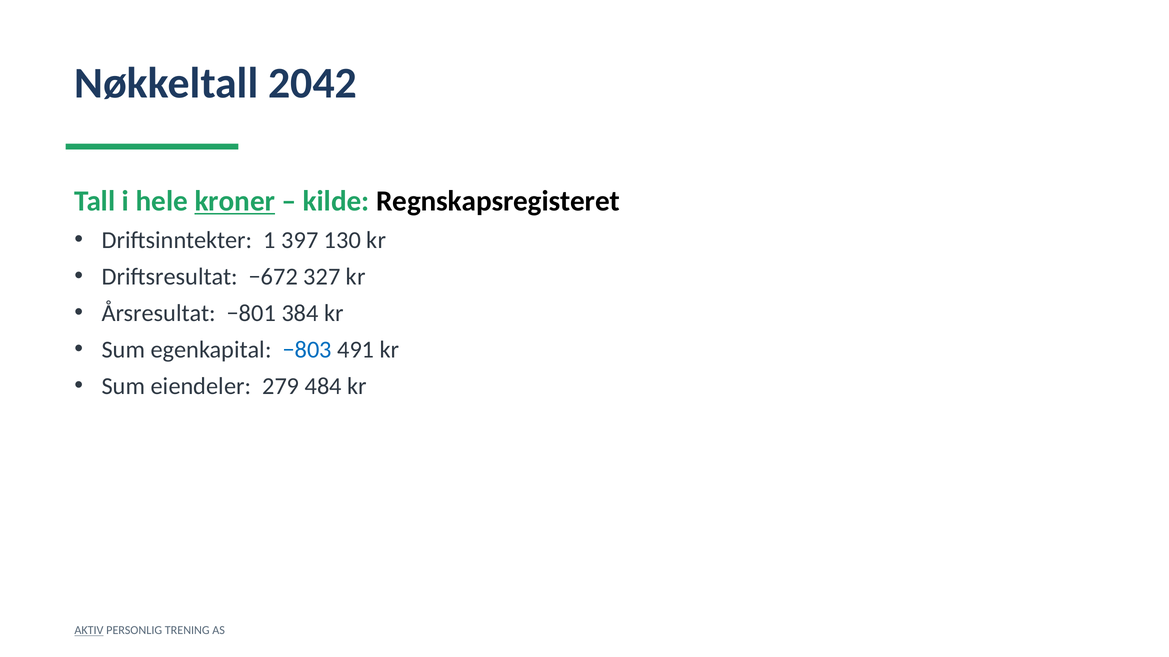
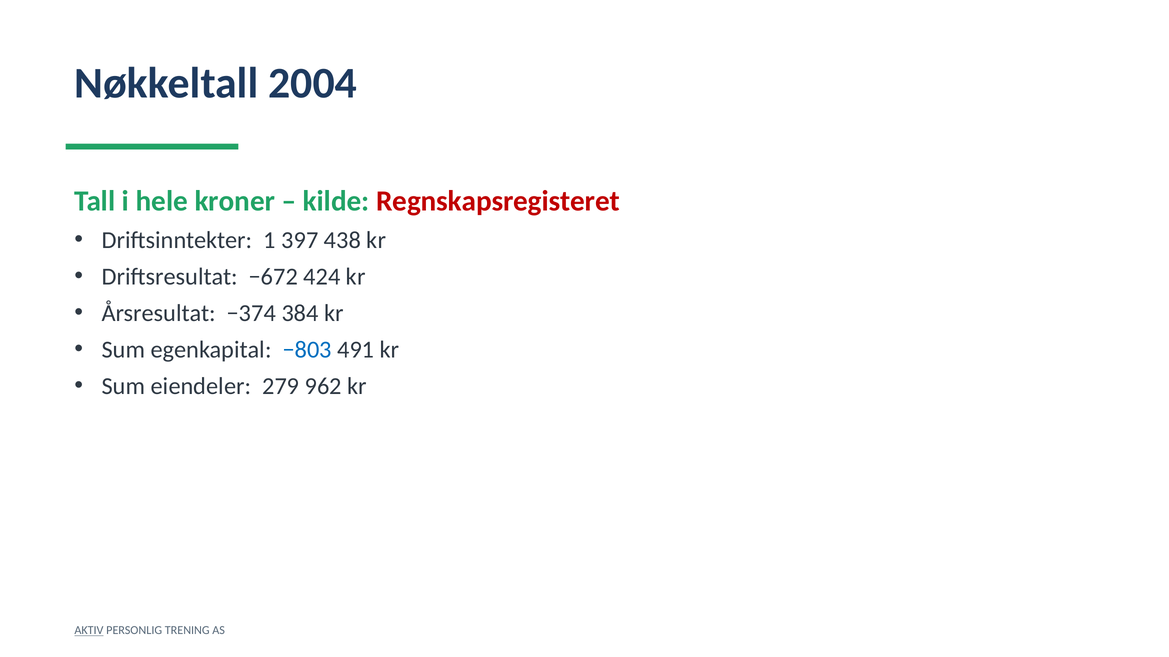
2042: 2042 -> 2004 (313, 83)
kroner underline: present -> none (235, 201)
Regnskapsregisteret colour: black -> red (498, 201)
130: 130 -> 438 (342, 240)
327: 327 -> 424 (322, 277)
−801: −801 -> −374 (251, 313)
484: 484 -> 962 (323, 387)
